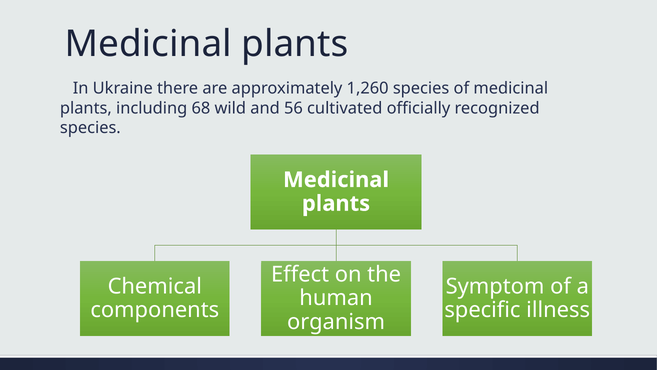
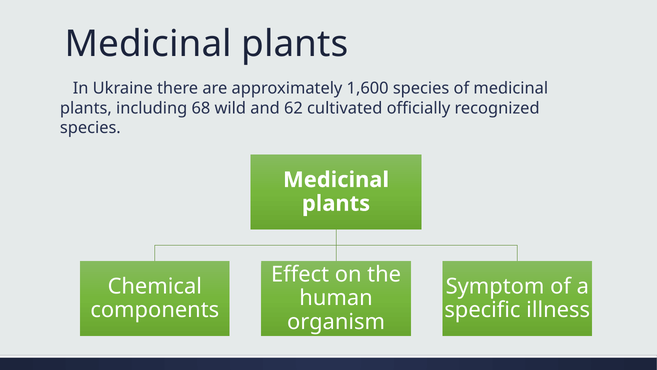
1,260: 1,260 -> 1,600 (368, 88)
56: 56 -> 62 (293, 108)
